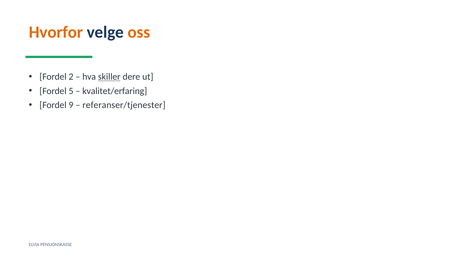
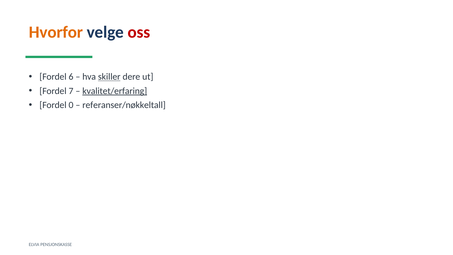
oss colour: orange -> red (139, 32)
2: 2 -> 6 (71, 77)
5: 5 -> 7 (71, 91)
kvalitet/erfaring underline: none -> present (115, 91)
9: 9 -> 0 (71, 105)
referanser/tjenester: referanser/tjenester -> referanser/nøkkeltall (124, 105)
